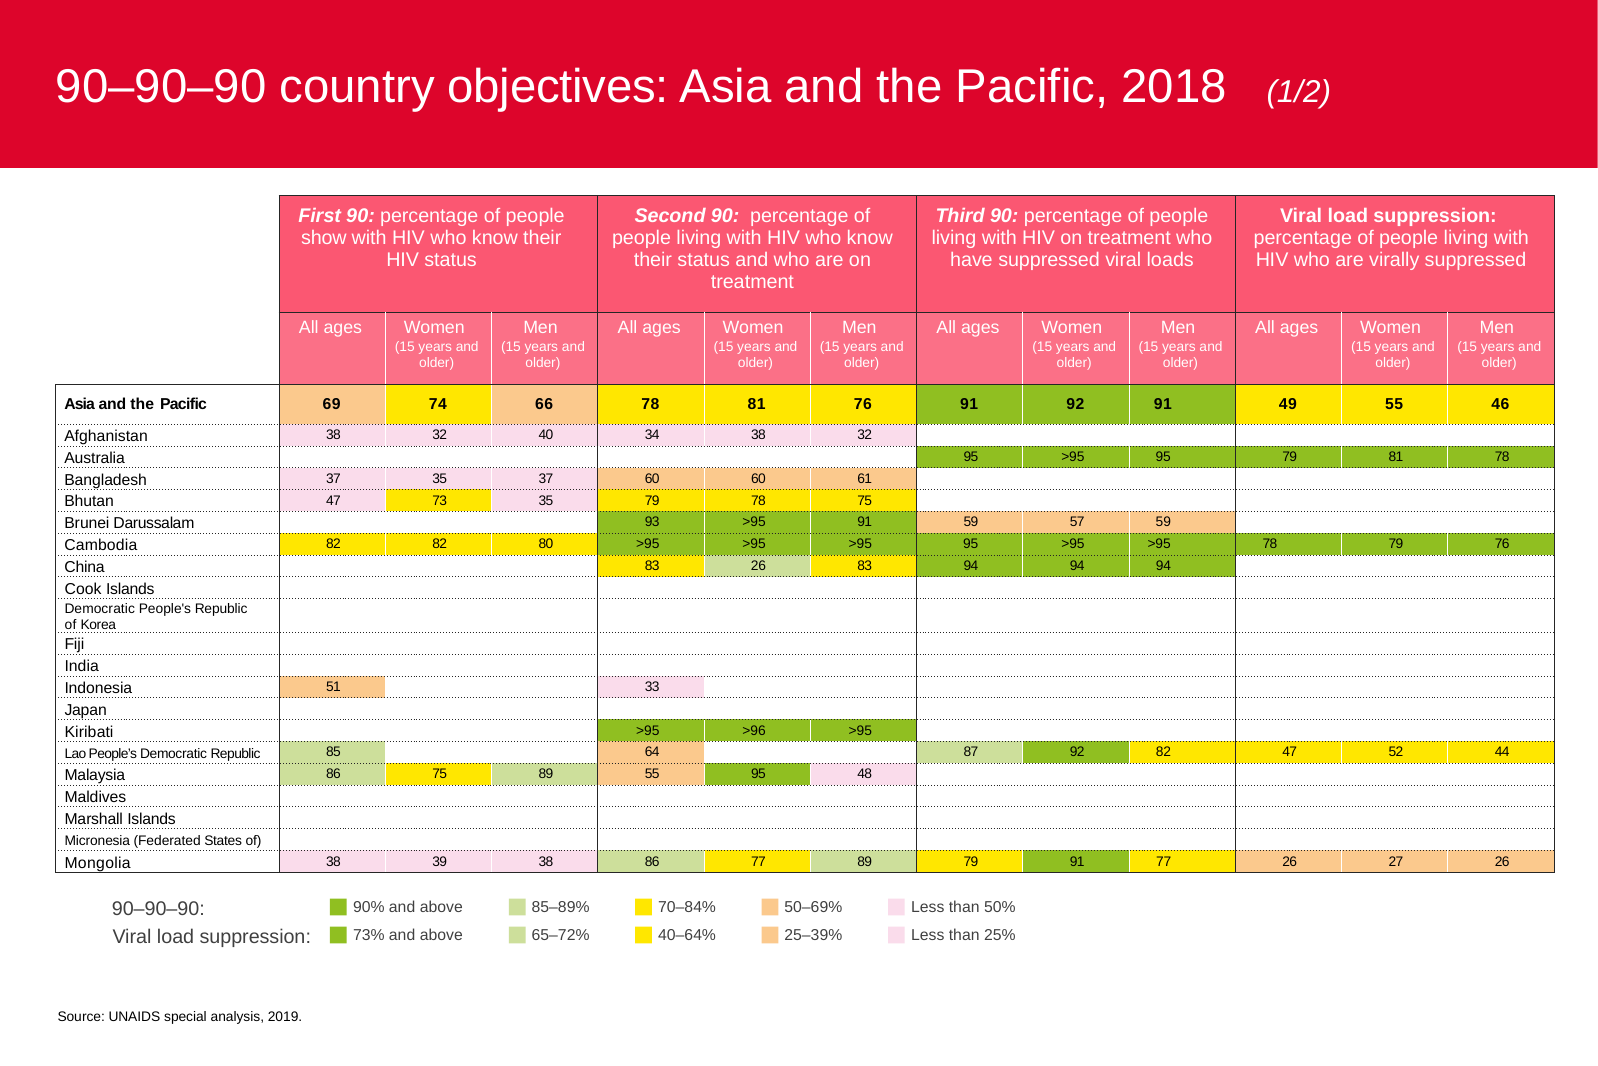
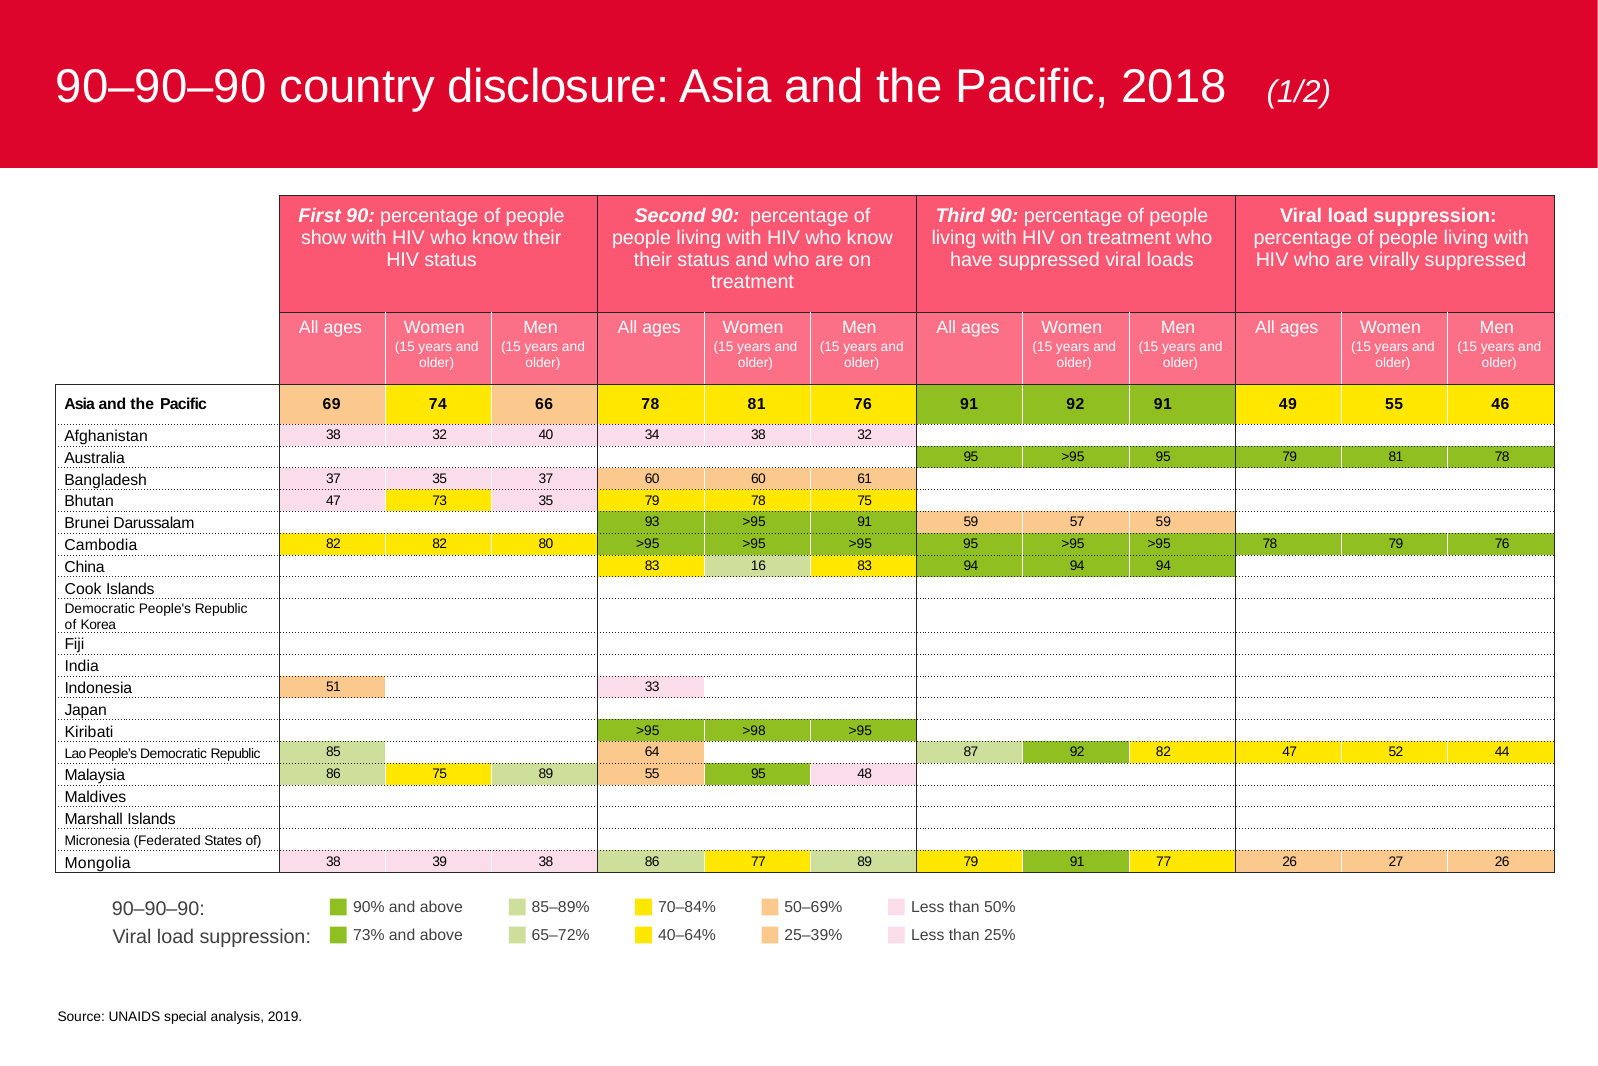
objectives: objectives -> disclosure (559, 87)
83 26: 26 -> 16 (759, 566)
>96: >96 -> >98 (754, 730)
